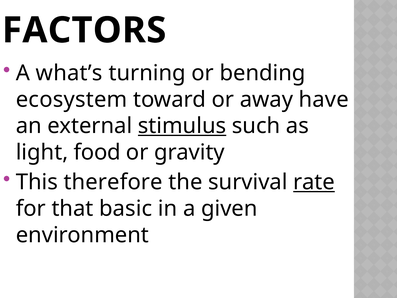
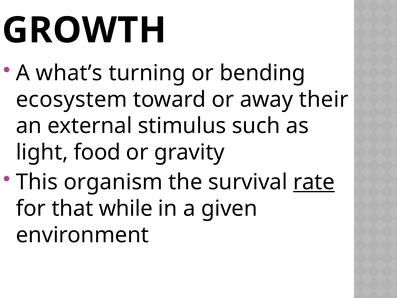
FACTORS: FACTORS -> GROWTH (84, 30)
have: have -> their (324, 99)
stimulus underline: present -> none (182, 126)
therefore: therefore -> organism (113, 182)
basic: basic -> while (126, 208)
